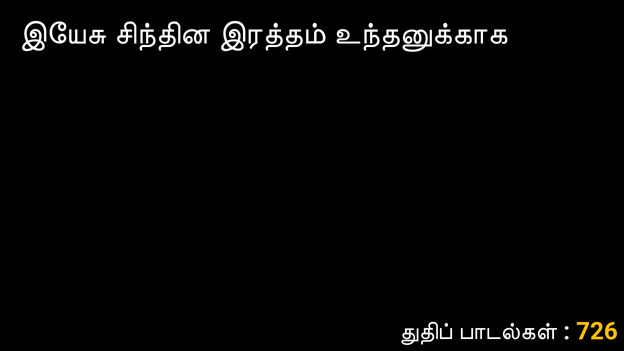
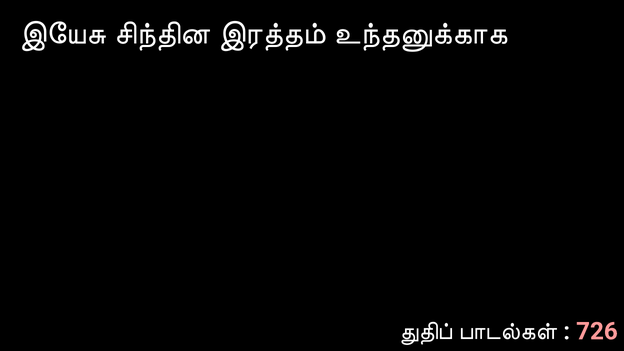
726 colour: yellow -> pink (597, 331)
